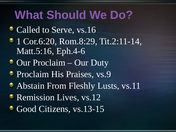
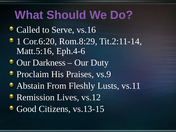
Our Proclaim: Proclaim -> Darkness (49, 63)
